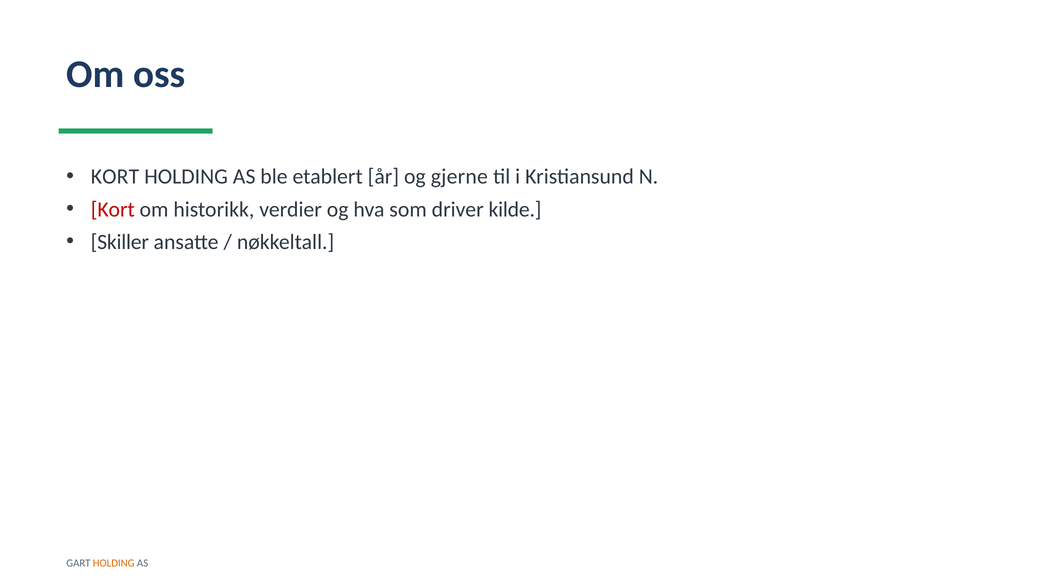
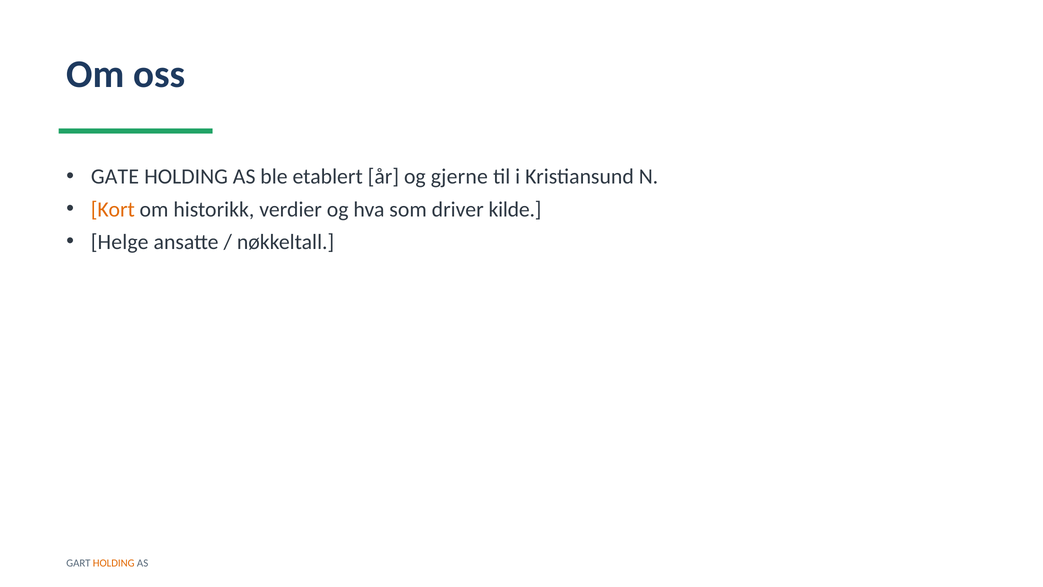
KORT: KORT -> GATE (115, 177)
Kort colour: red -> orange (113, 209)
Skiller: Skiller -> Helge (120, 242)
